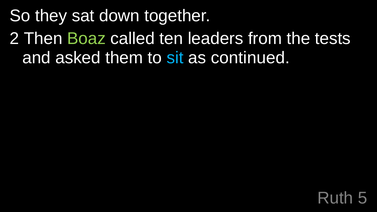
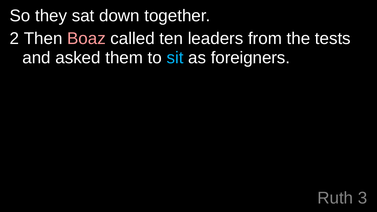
Boaz colour: light green -> pink (86, 39)
continued: continued -> foreigners (250, 58)
5: 5 -> 3 (363, 198)
